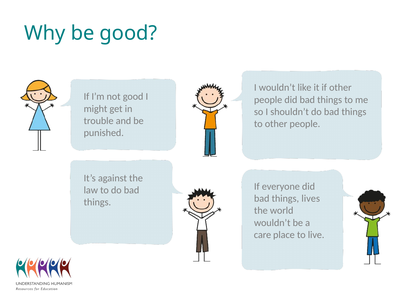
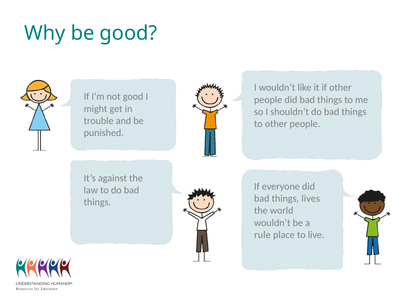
care: care -> rule (262, 234)
